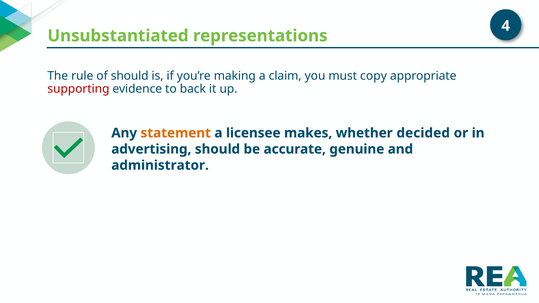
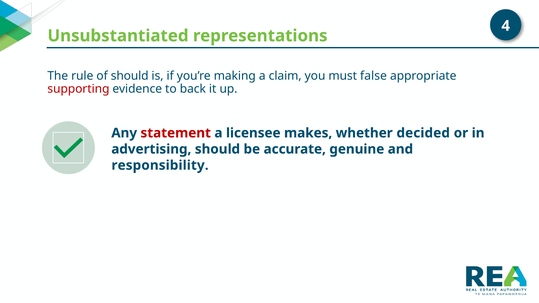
copy: copy -> false (373, 76)
statement colour: orange -> red (176, 133)
administrator: administrator -> responsibility (160, 165)
